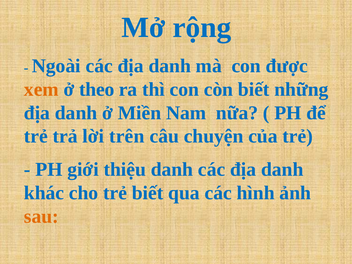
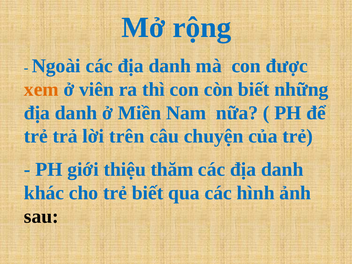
theo: theo -> viên (97, 89)
thiệu danh: danh -> thăm (172, 170)
sau colour: orange -> black (41, 216)
